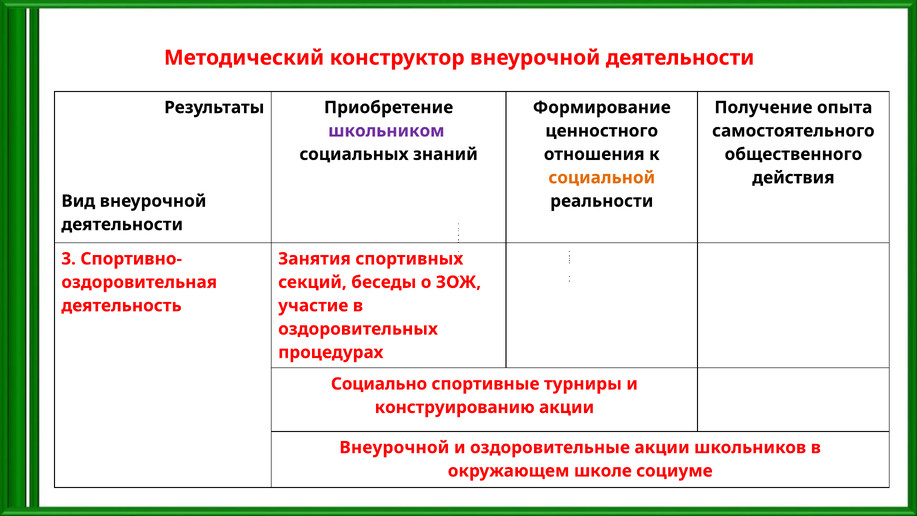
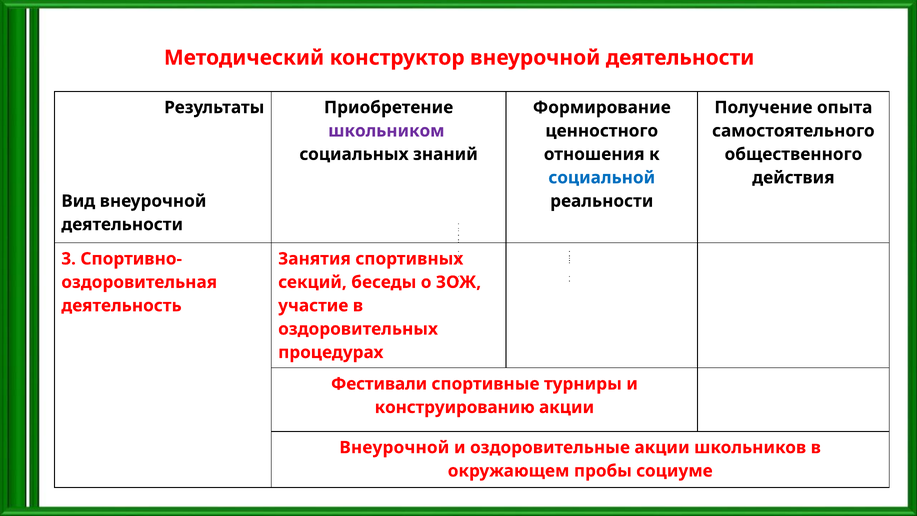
социальной colour: orange -> blue (602, 178)
Социально: Социально -> Фестивали (379, 384)
школе: школе -> пробы (603, 471)
